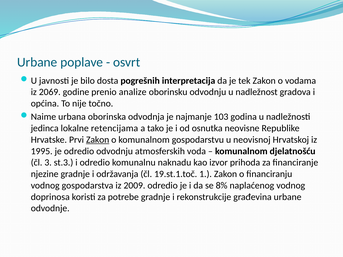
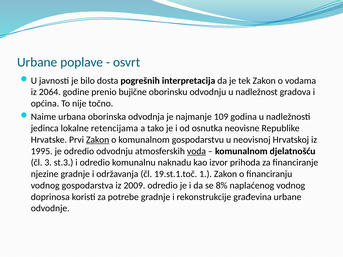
2069: 2069 -> 2064 (50, 92)
analize: analize -> bujične (133, 92)
103: 103 -> 109 (221, 117)
voda underline: none -> present (196, 151)
